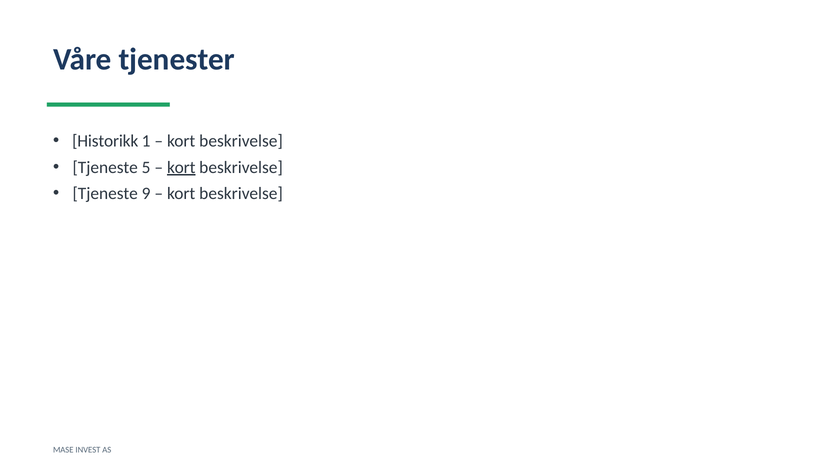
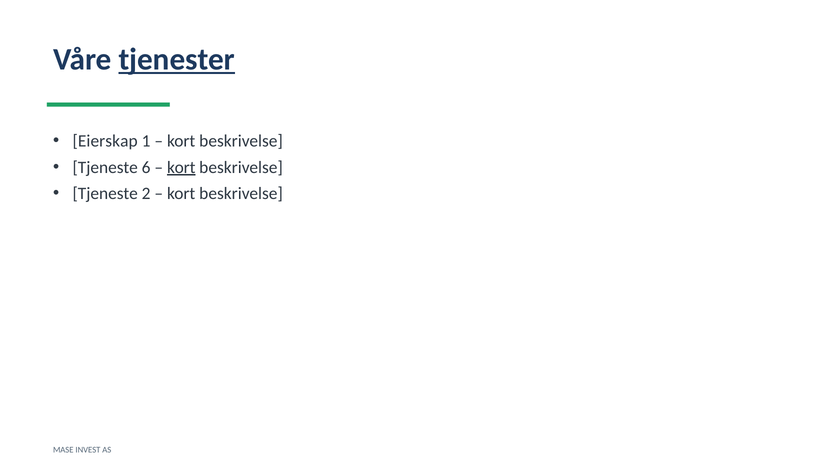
tjenester underline: none -> present (177, 59)
Historikk: Historikk -> Eierskap (105, 141)
5: 5 -> 6 (146, 167)
9: 9 -> 2 (146, 193)
